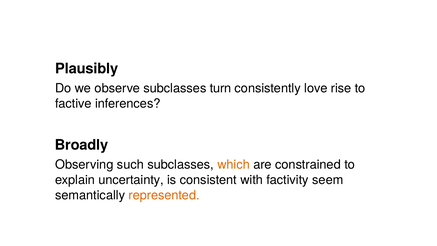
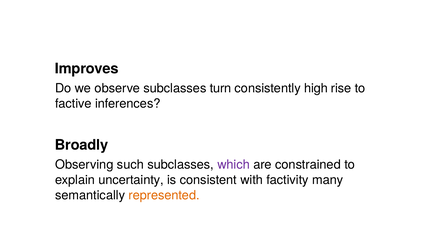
Plausibly: Plausibly -> Improves (87, 69)
love: love -> high (316, 88)
which colour: orange -> purple (234, 164)
seem: seem -> many (328, 180)
